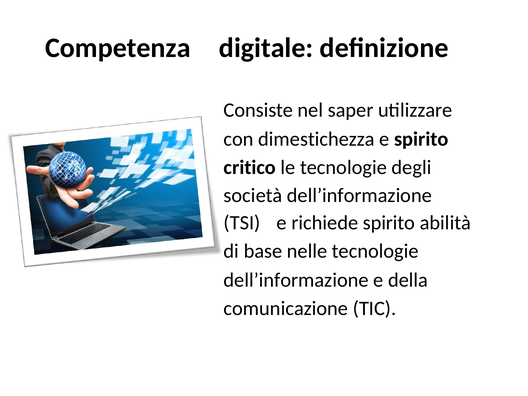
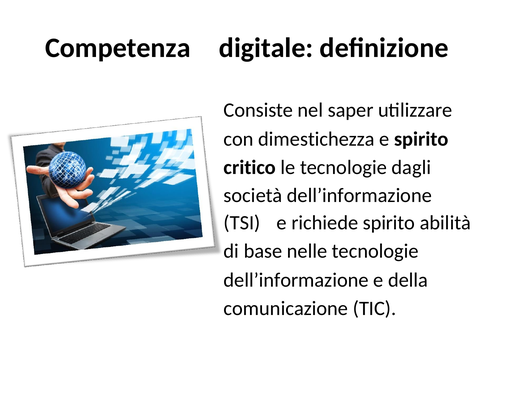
degli: degli -> dagli (411, 167)
